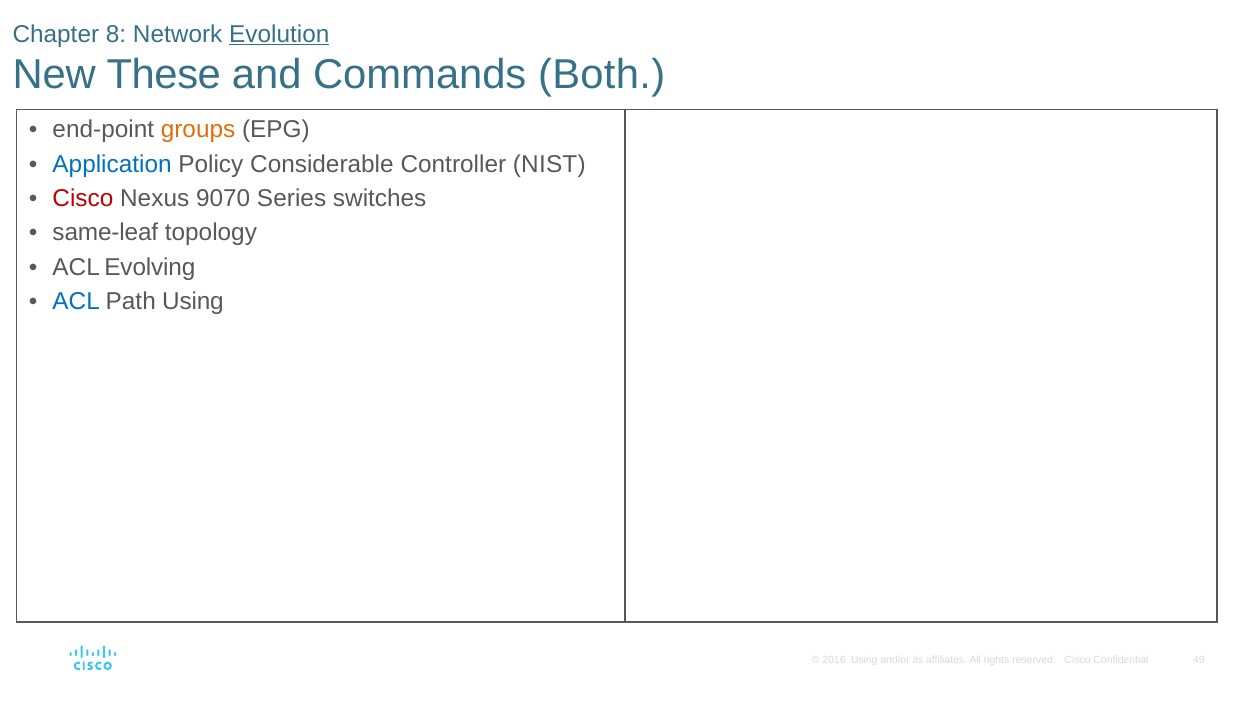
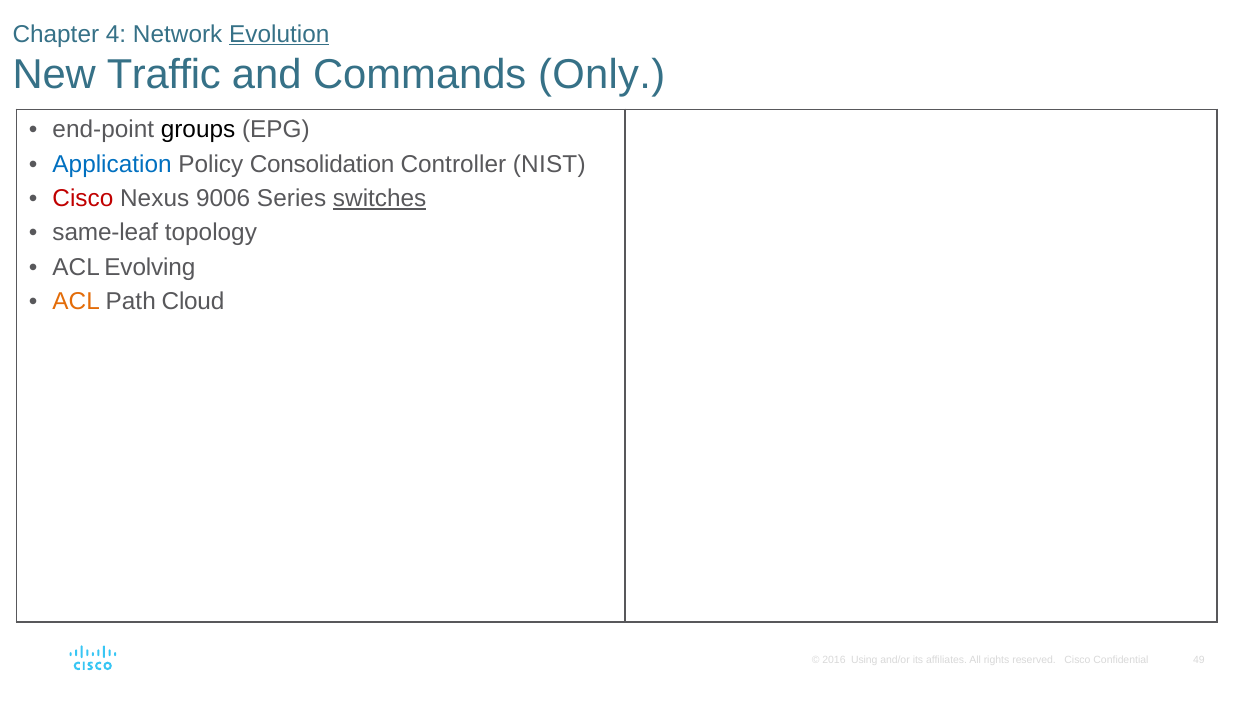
8: 8 -> 4 (116, 34)
These: These -> Traffic (164, 75)
Both: Both -> Only (602, 75)
groups colour: orange -> black (198, 130)
Considerable: Considerable -> Consolidation (322, 164)
9070: 9070 -> 9006 (223, 198)
switches underline: none -> present (380, 198)
ACL colour: blue -> orange (76, 302)
Path Using: Using -> Cloud (193, 302)
